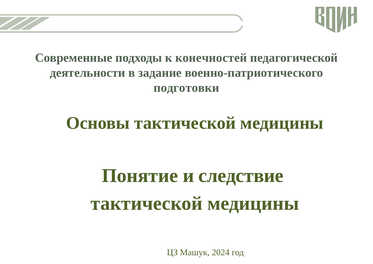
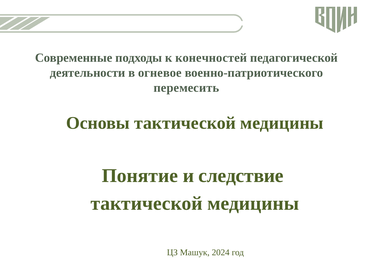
задание: задание -> огневое (160, 73)
подготовки: подготовки -> перемесить (186, 88)
